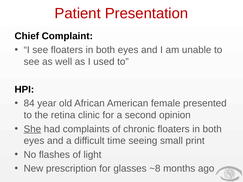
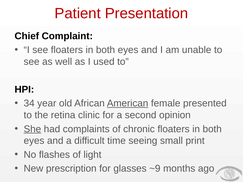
84: 84 -> 34 (29, 104)
American underline: none -> present (128, 104)
~8: ~8 -> ~9 (155, 169)
